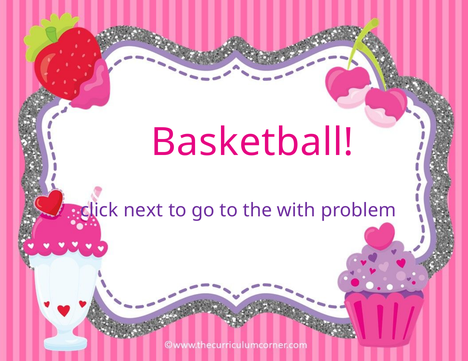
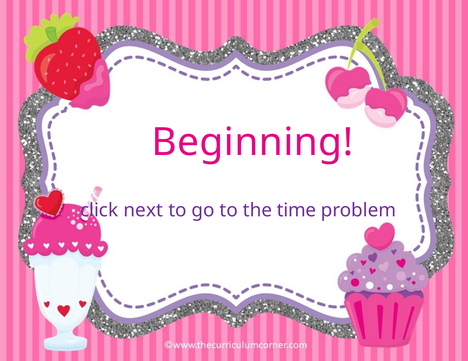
Basketball: Basketball -> Beginning (252, 143)
with: with -> time (296, 210)
